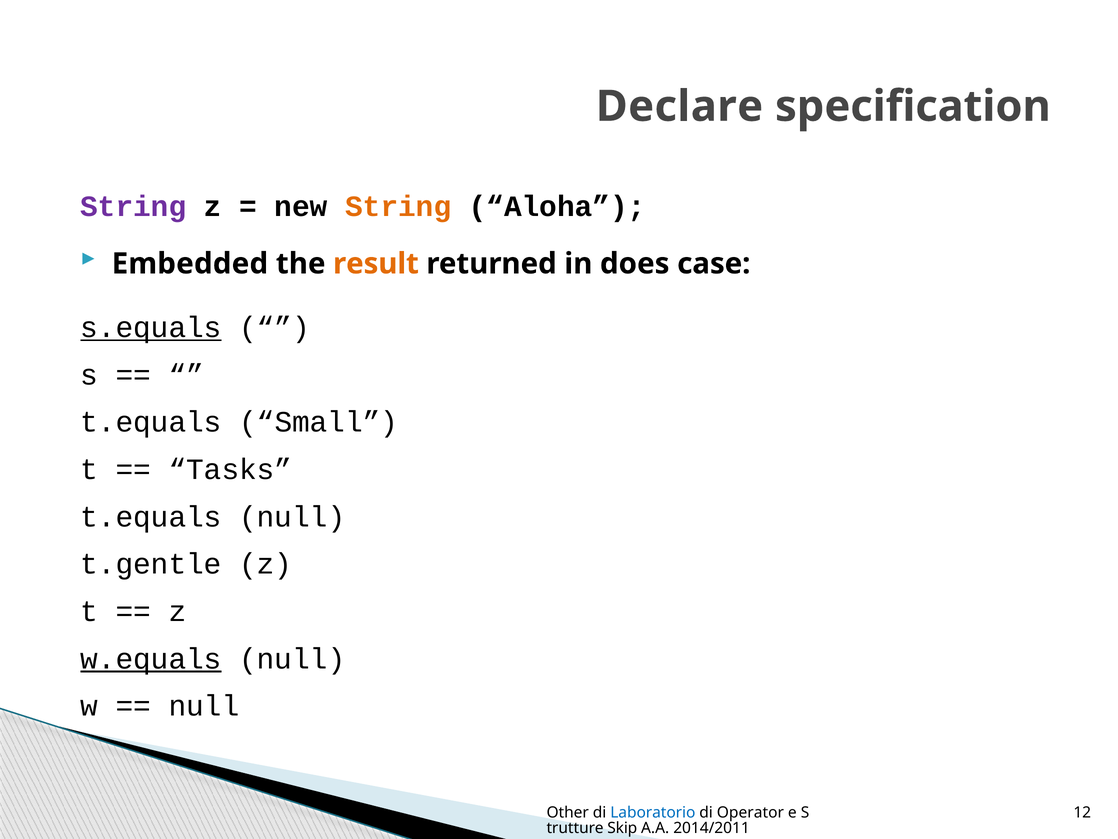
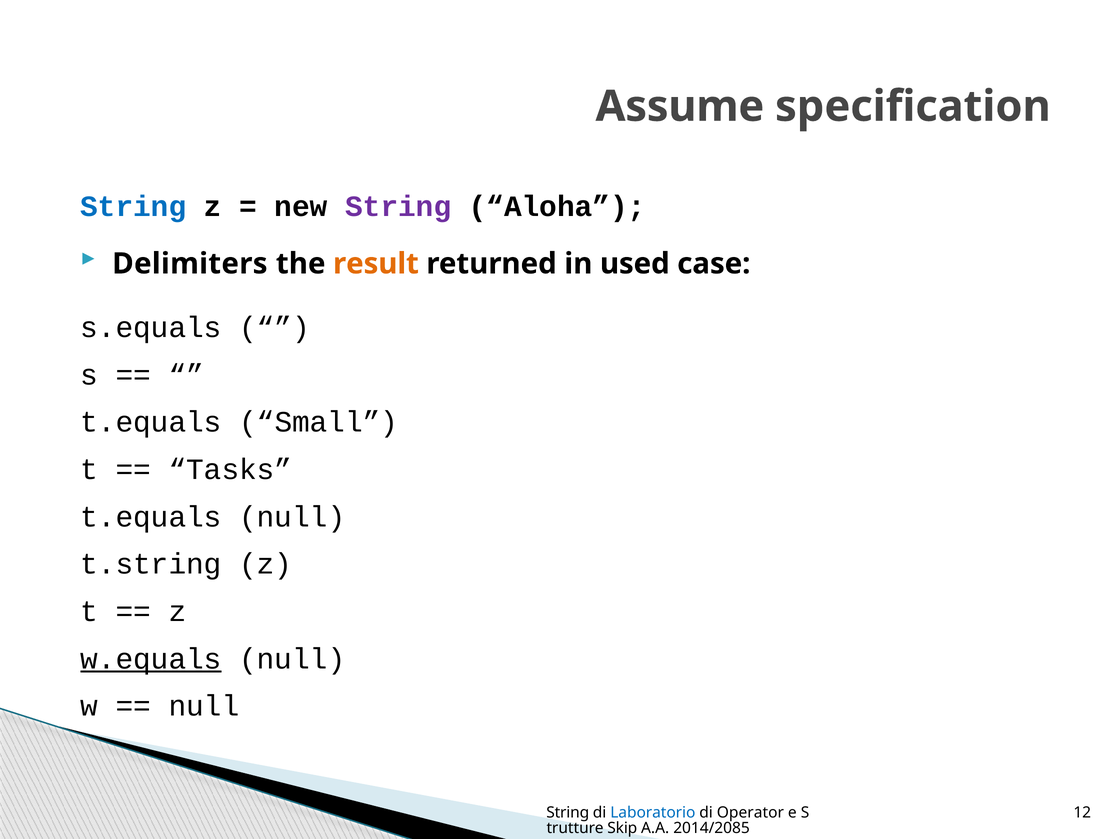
Declare: Declare -> Assume (680, 106)
String colour: purple -> blue (133, 206)
String colour: orange -> purple (398, 206)
Embedded: Embedded -> Delimiters (190, 264)
does: does -> used (635, 264)
s.equals underline: present -> none (151, 327)
t.gentle: t.gentle -> t.string (151, 564)
Other: Other -> String (568, 812)
2014/2011: 2014/2011 -> 2014/2085 (712, 827)
